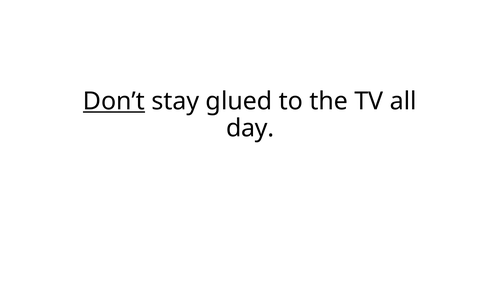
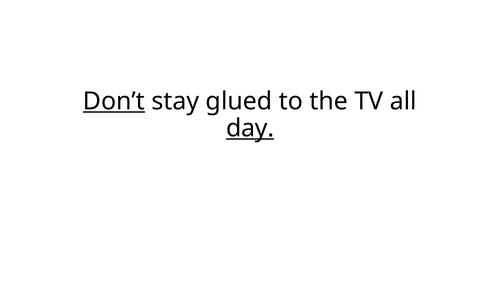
day underline: none -> present (250, 128)
